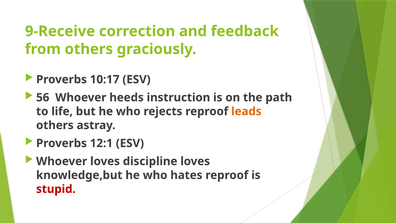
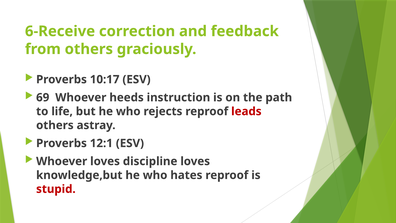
9-Receive: 9-Receive -> 6-Receive (60, 31)
56: 56 -> 69 (43, 97)
leads colour: orange -> red (246, 111)
